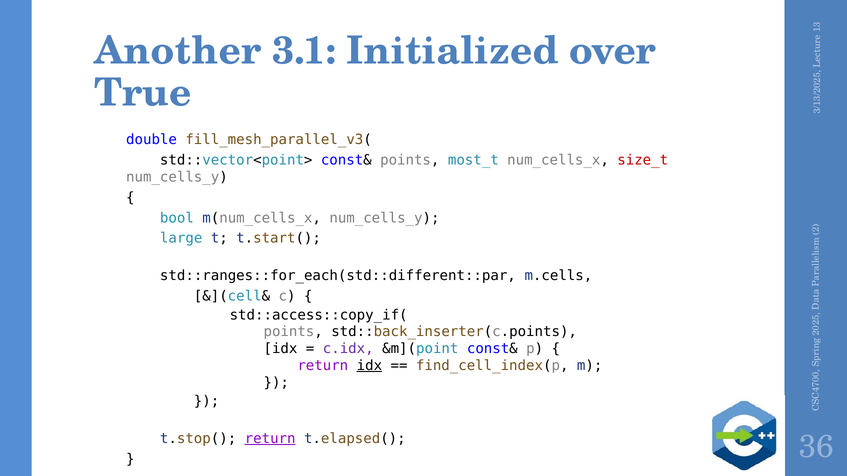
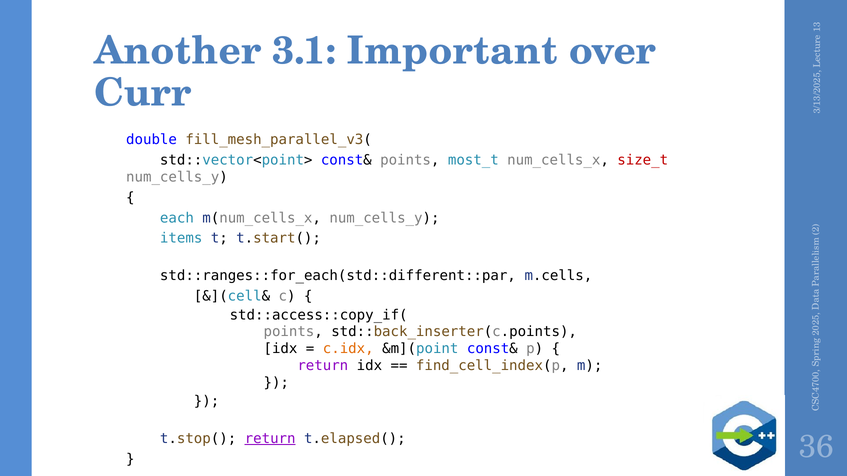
Initialized: Initialized -> Important (452, 51)
True: True -> Curr (143, 93)
bool: bool -> each (177, 218)
large: large -> items (181, 239)
c.idx colour: purple -> orange (348, 349)
idx underline: present -> none (369, 366)
